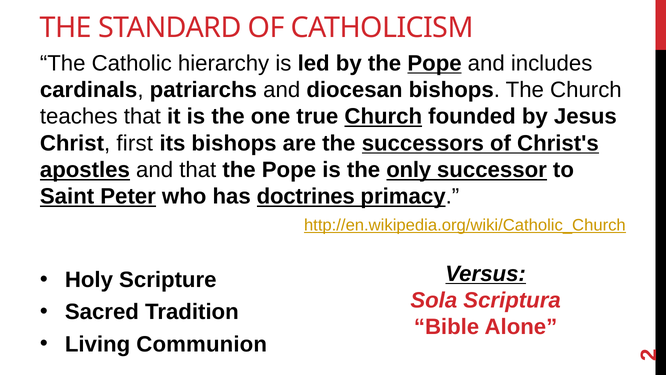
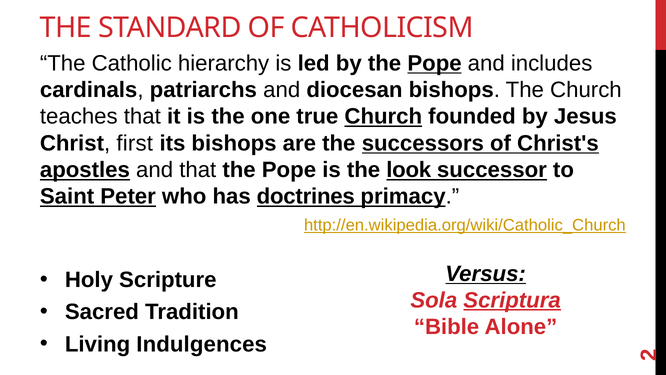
only: only -> look (409, 170)
Scriptura underline: none -> present (512, 300)
Communion: Communion -> Indulgences (202, 344)
